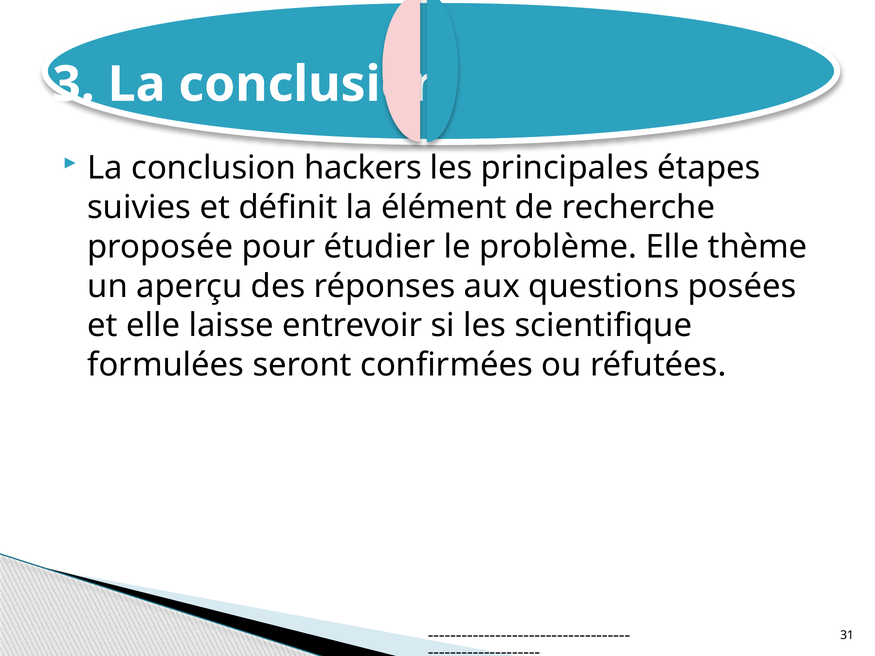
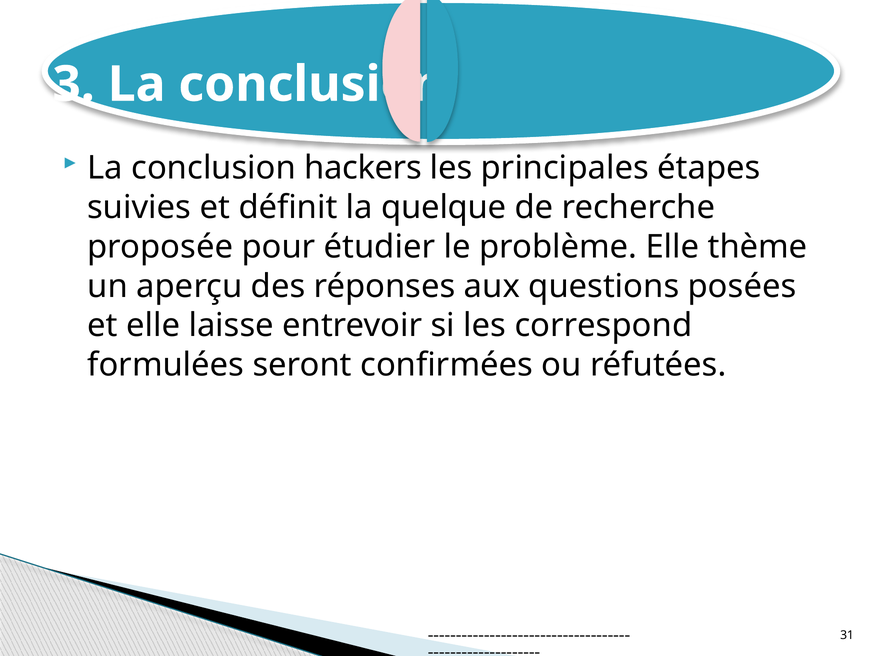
élément: élément -> quelque (444, 207)
scientifique: scientifique -> correspond (603, 326)
